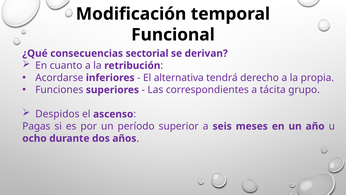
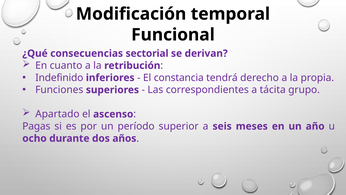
Acordarse: Acordarse -> Indefinido (59, 78)
alternativa: alternativa -> constancia (179, 78)
Despidos: Despidos -> Apartado (57, 114)
